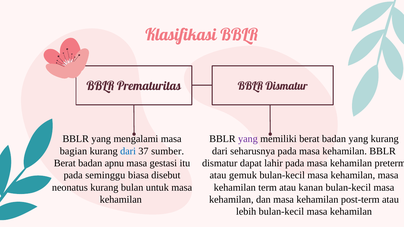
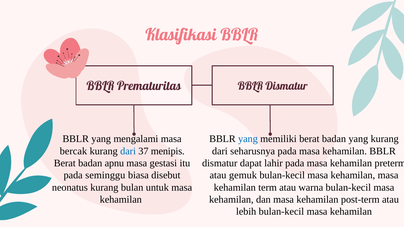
yang colour: purple -> blue (248, 139)
bagian: bagian -> bercak (73, 151)
sumber: sumber -> menipis (168, 151)
kanan: kanan -> warna (311, 188)
